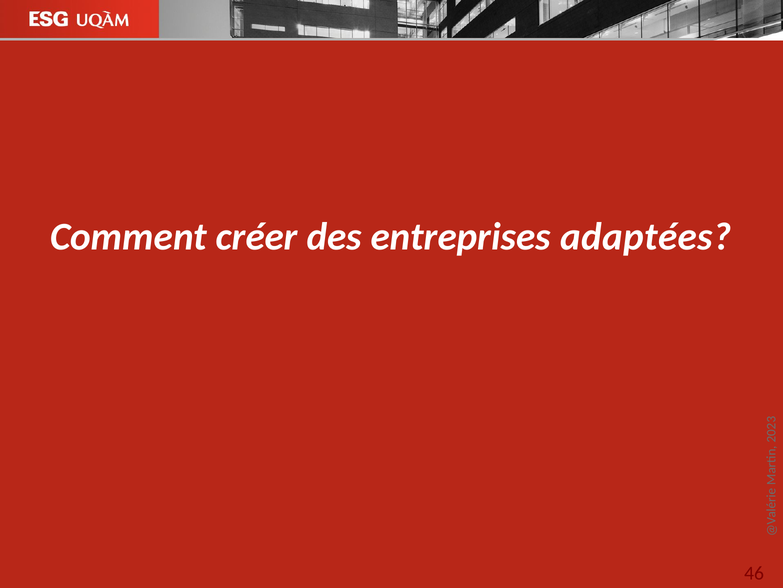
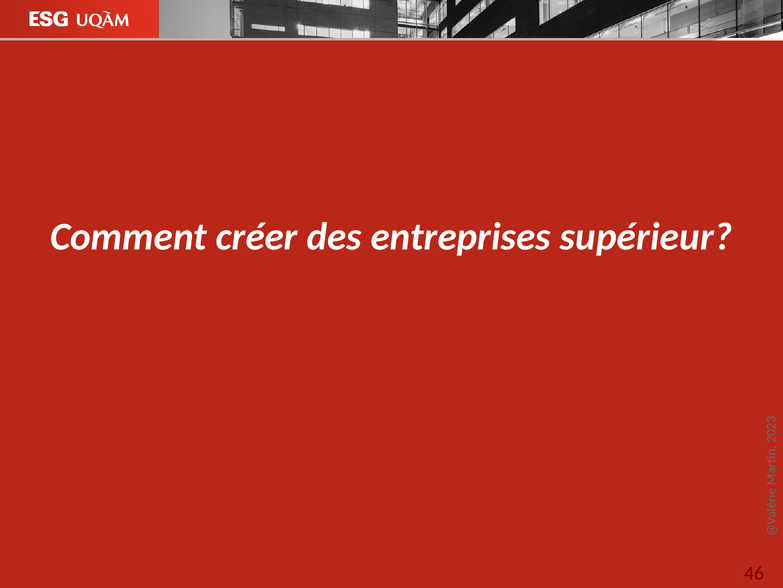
adaptées: adaptées -> supérieur (646, 237)
